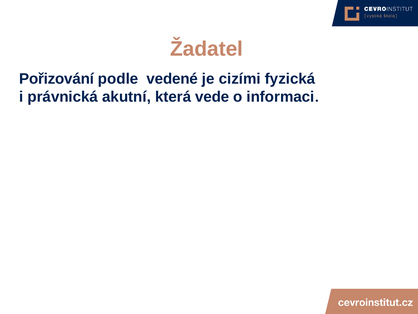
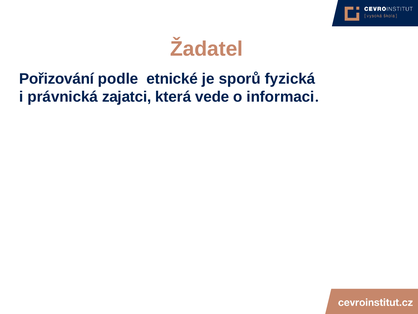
vedené: vedené -> etnické (172, 79)
cizími: cizími -> sporů (240, 79)
akutní: akutní -> zajatci (127, 97)
